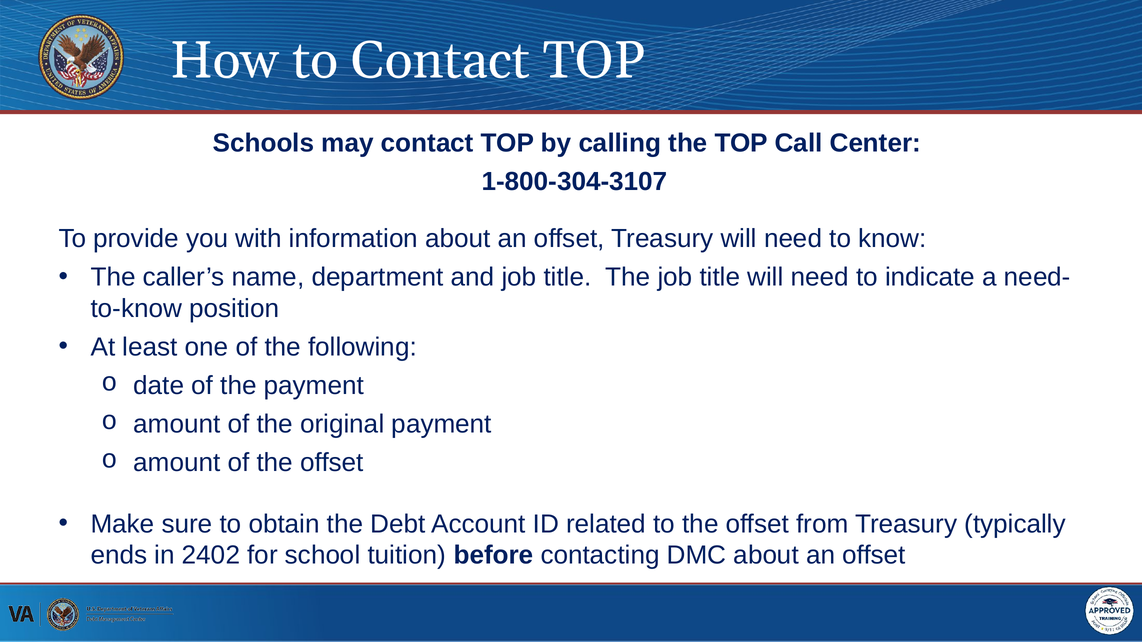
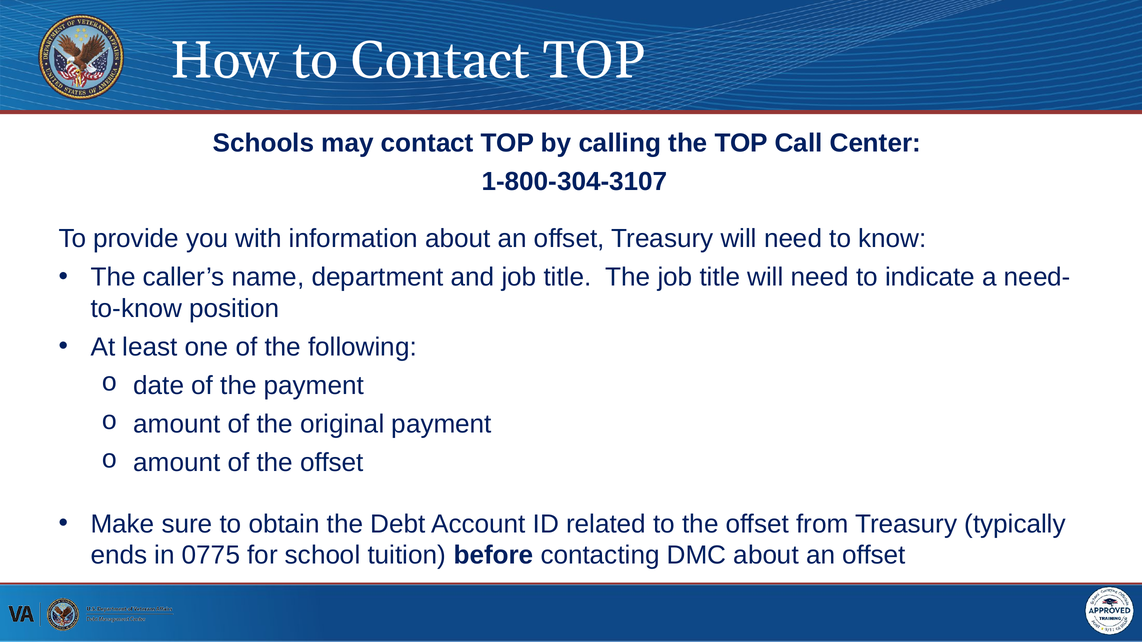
2402: 2402 -> 0775 (211, 556)
